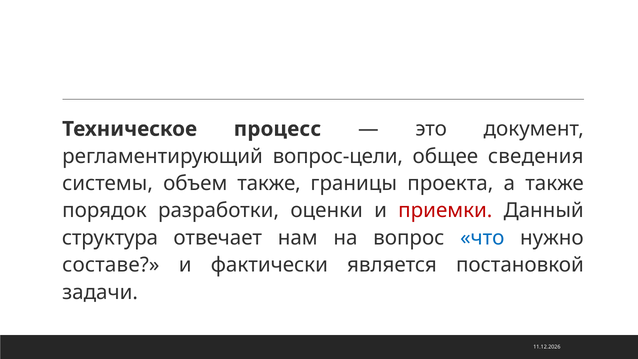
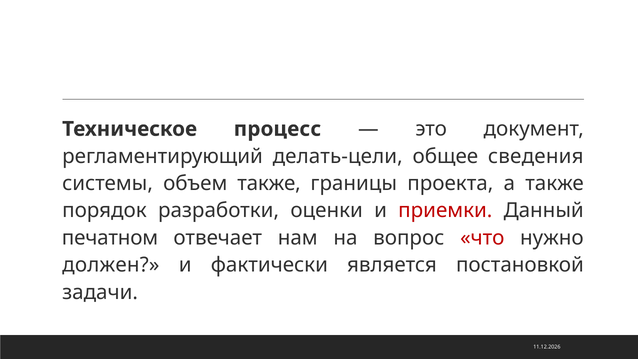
вопрос-цели: вопрос-цели -> делать-цели (338, 156)
структура: структура -> печатном (110, 238)
что colour: blue -> red (482, 238)
составе: составе -> должен (111, 265)
